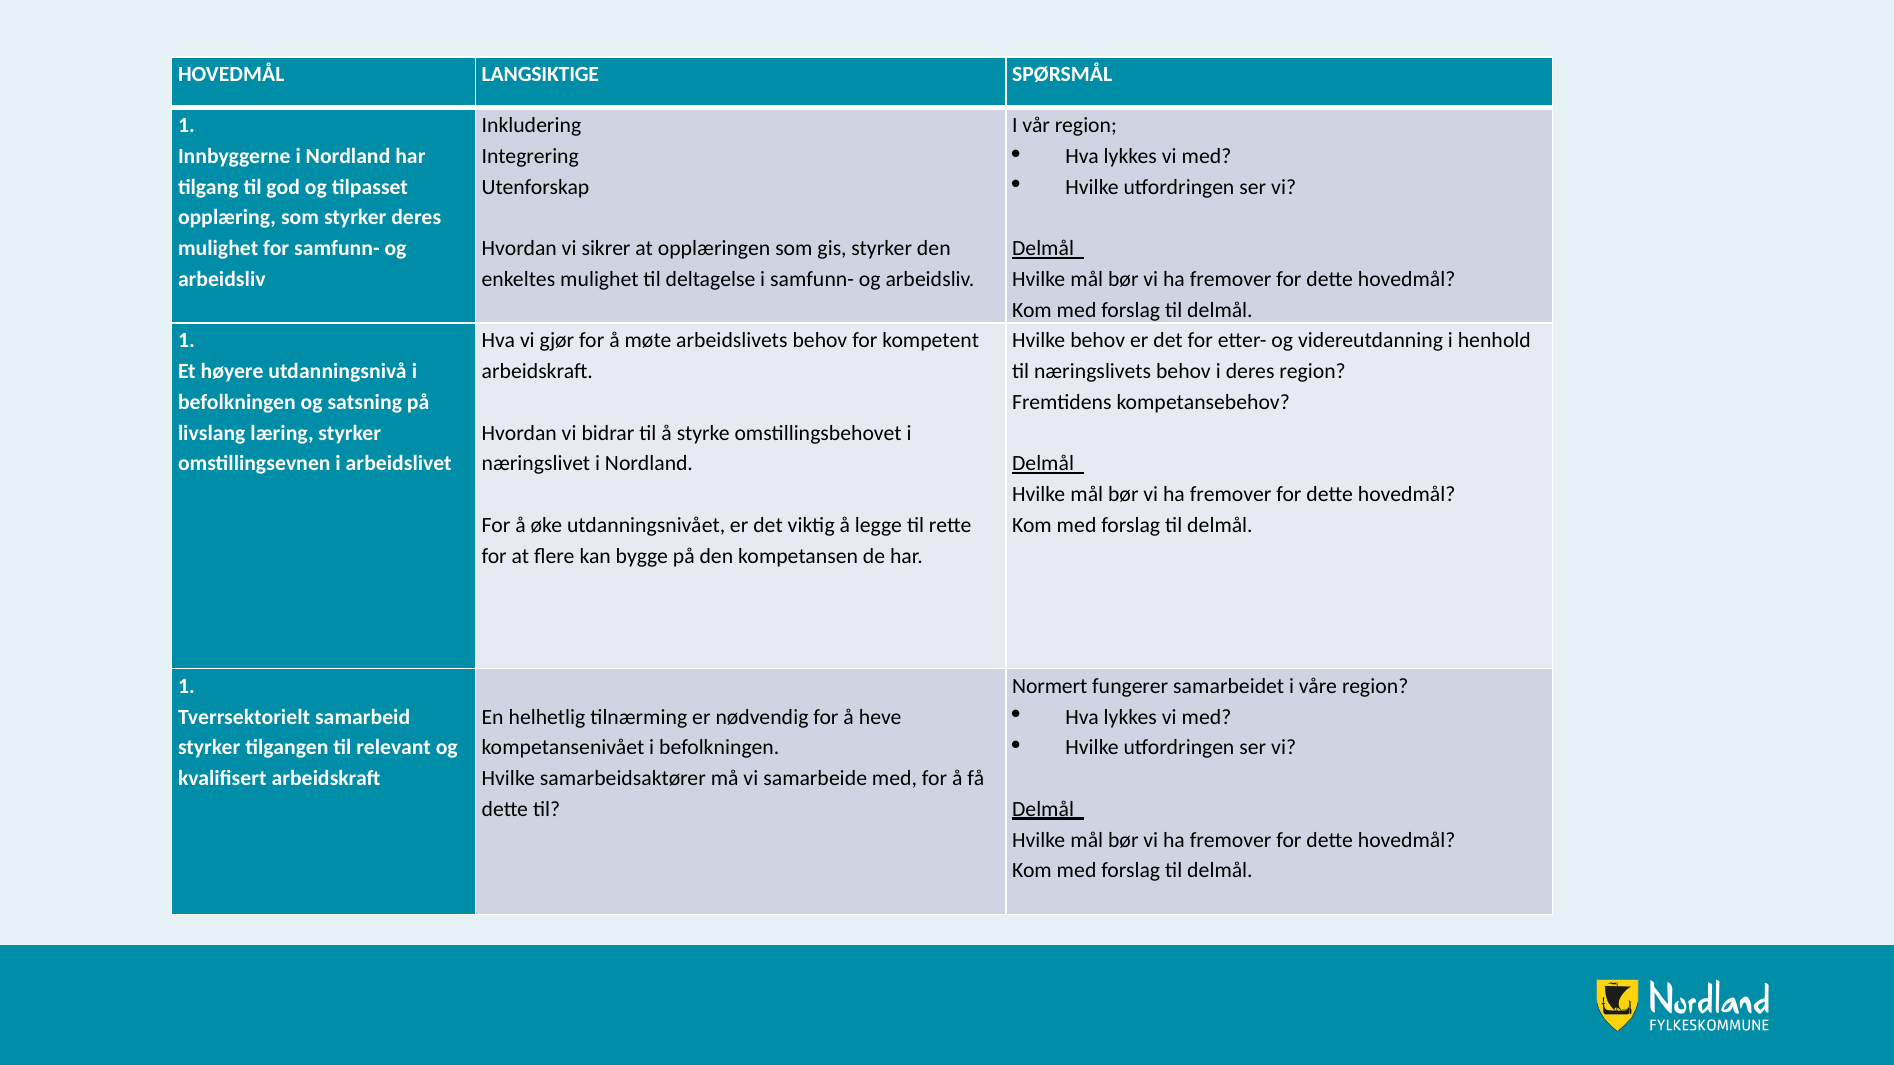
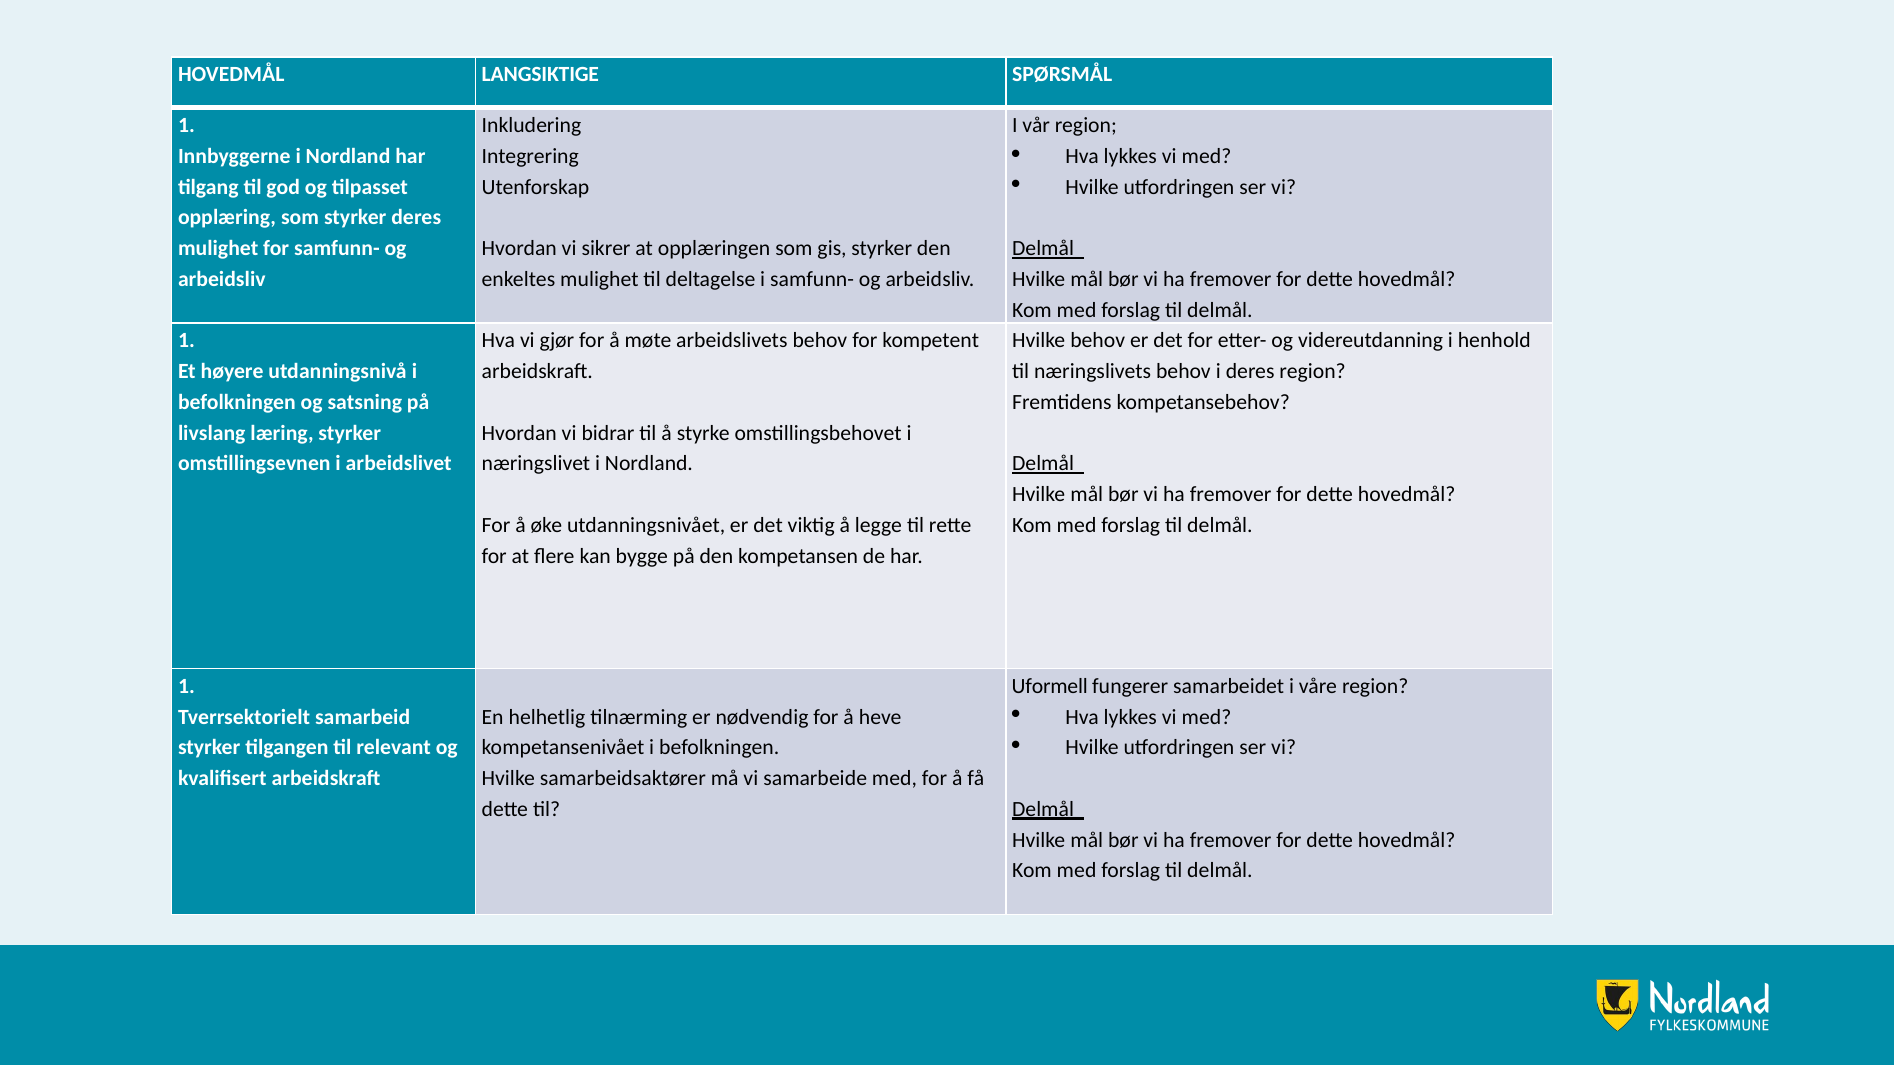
Normert: Normert -> Uformell (1050, 686)
